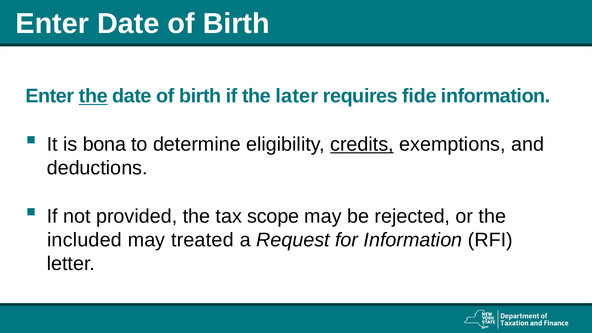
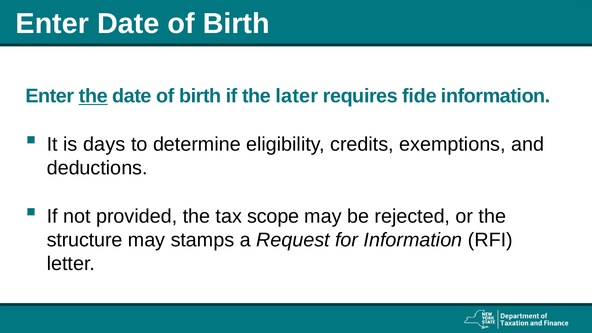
bona: bona -> days (104, 144)
credits underline: present -> none (362, 144)
included: included -> structure (85, 240)
treated: treated -> stamps (202, 240)
